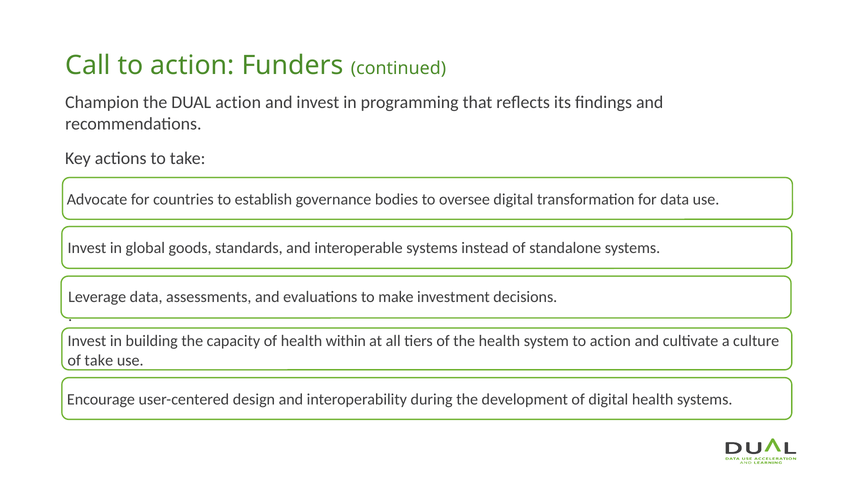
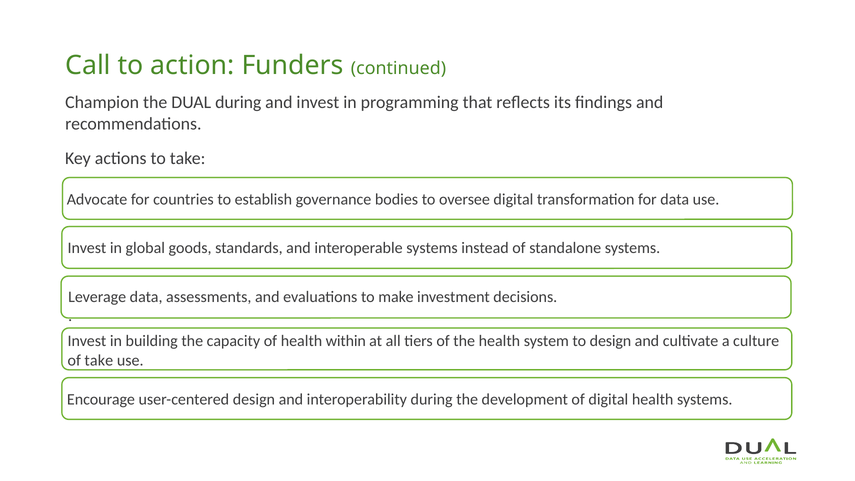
DUAL action: action -> during (238, 102)
system to action: action -> design (610, 341)
